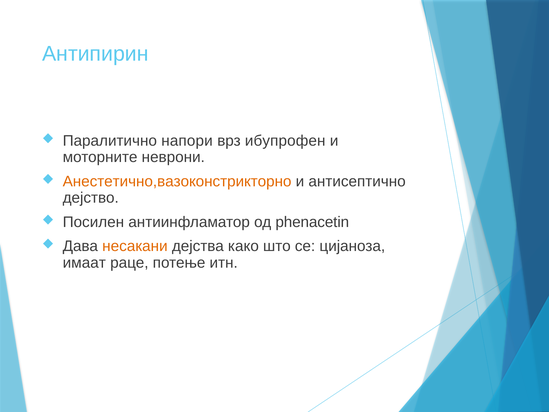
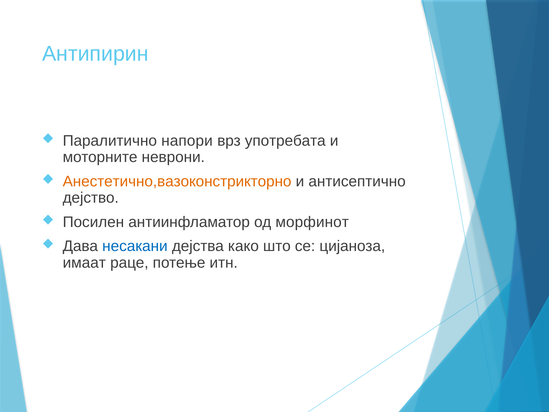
ибупрофен: ибупрофен -> употребата (285, 141)
phenacetin: phenacetin -> морфинот (312, 222)
несакани colour: orange -> blue (135, 246)
